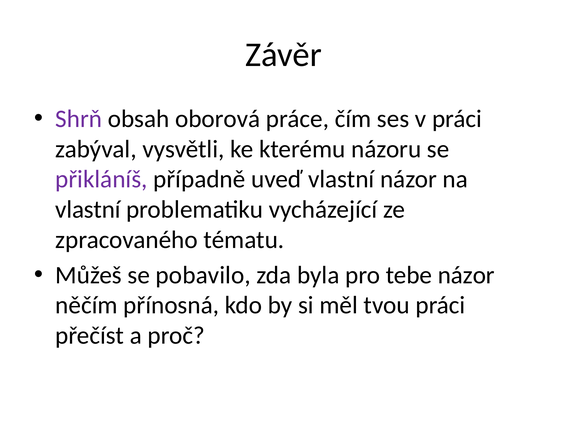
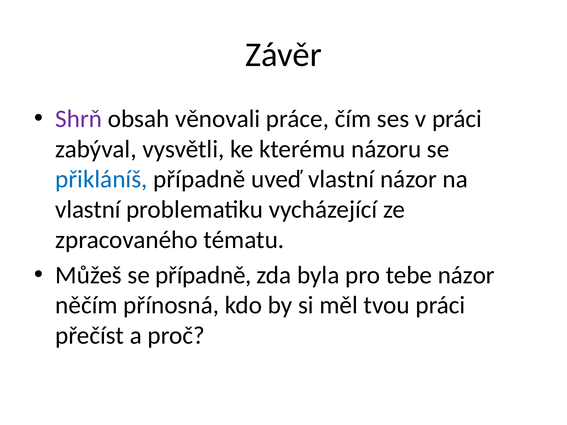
oborová: oborová -> věnovali (218, 119)
přikláníš colour: purple -> blue (101, 179)
se pobavilo: pobavilo -> případně (203, 275)
